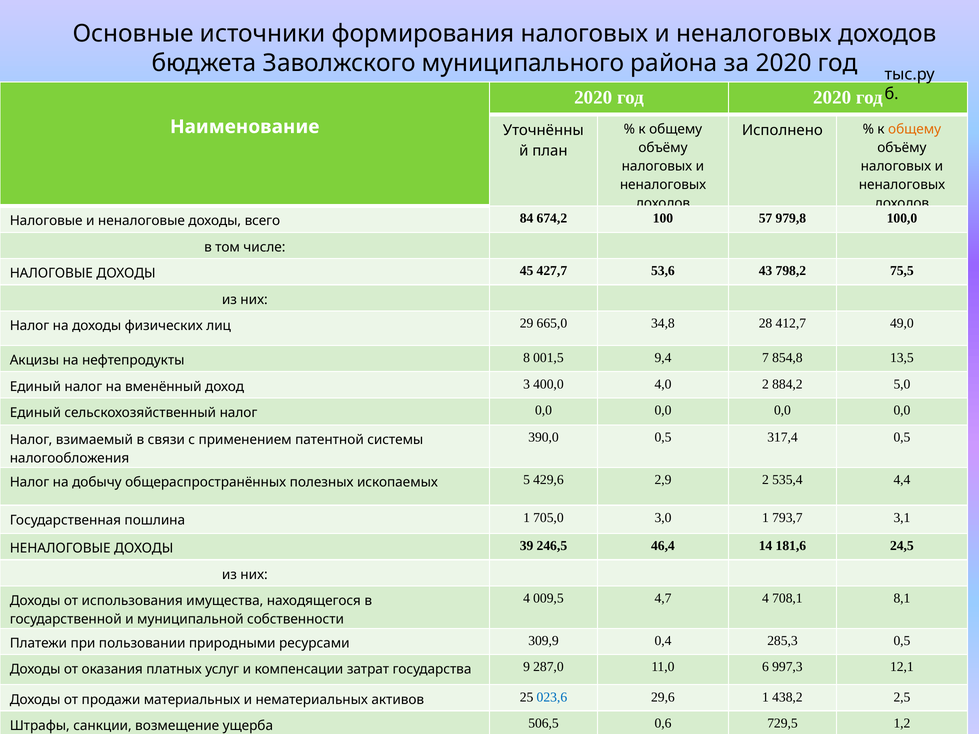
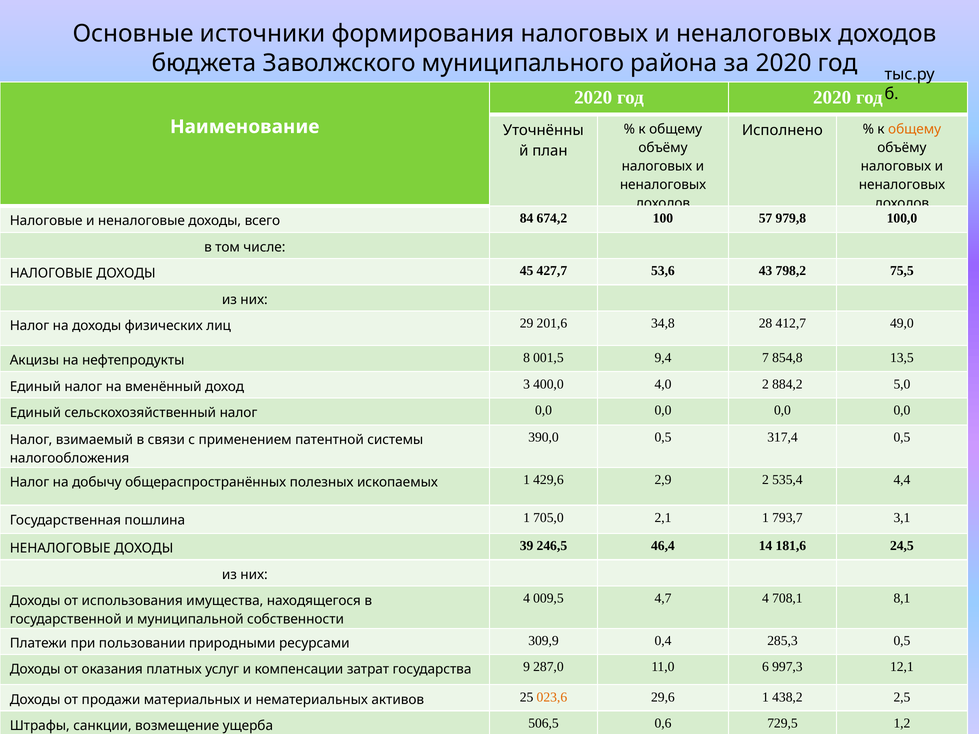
665,0: 665,0 -> 201,6 (552, 324)
ископаемых 5: 5 -> 1 (527, 480)
3,0: 3,0 -> 2,1 (663, 518)
023,6 colour: blue -> orange (552, 697)
